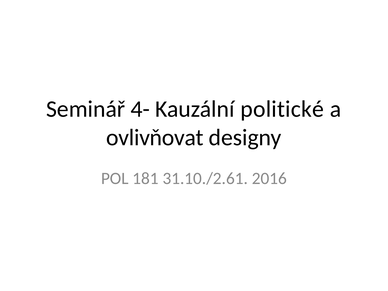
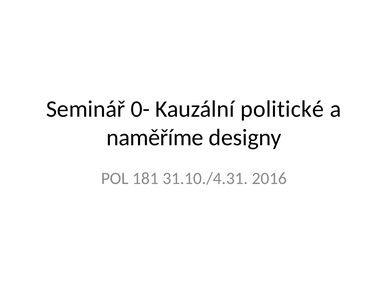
4-: 4- -> 0- (140, 109)
ovlivňovat: ovlivňovat -> naměříme (155, 137)
31.10./2.61: 31.10./2.61 -> 31.10./4.31 (205, 178)
